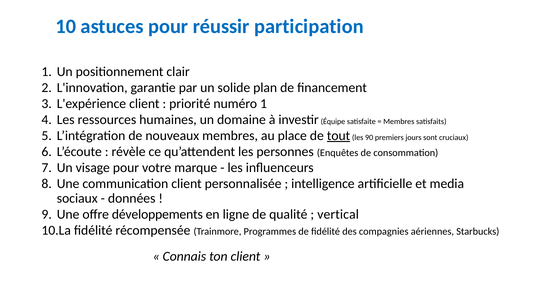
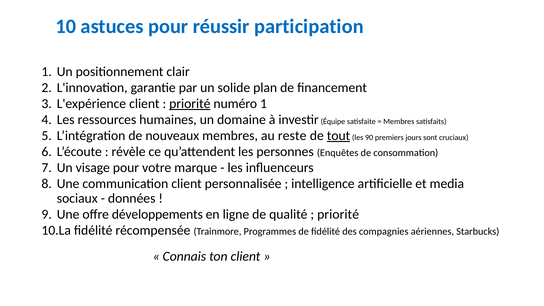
priorité underline: none -> present (190, 104)
place: place -> reste (292, 136)
vertical: vertical -> priorité (338, 214)
